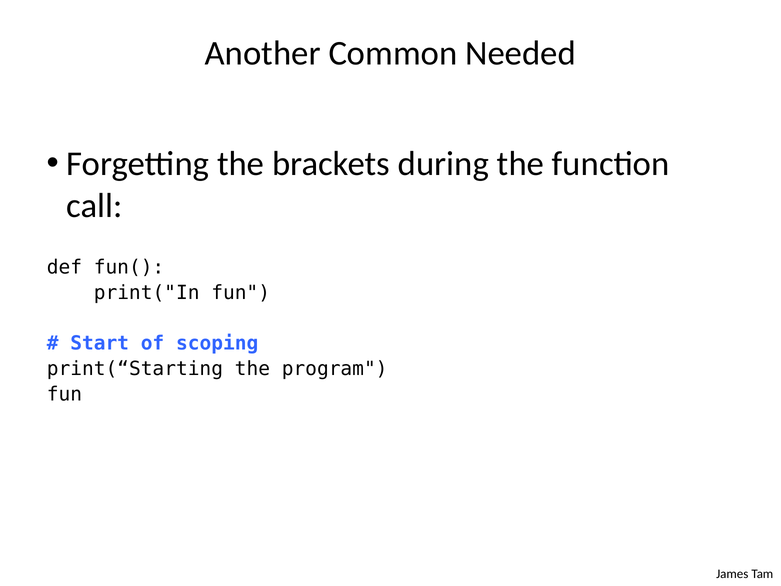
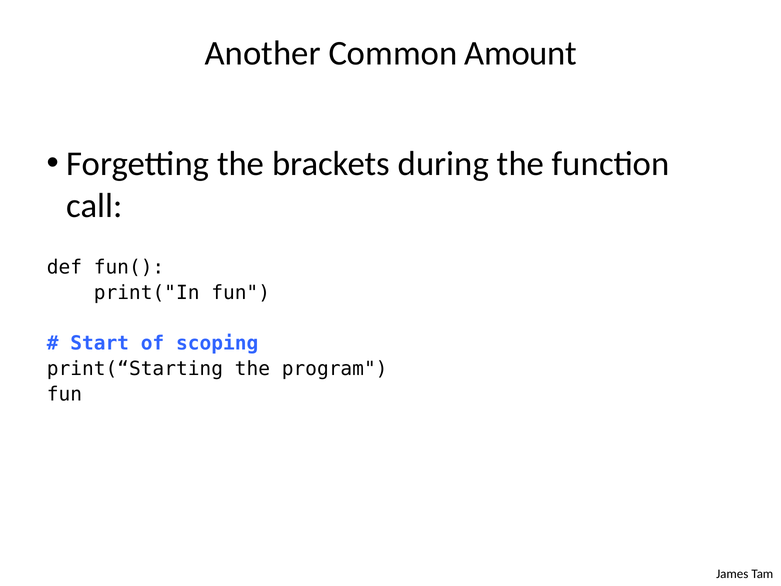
Needed: Needed -> Amount (521, 53)
